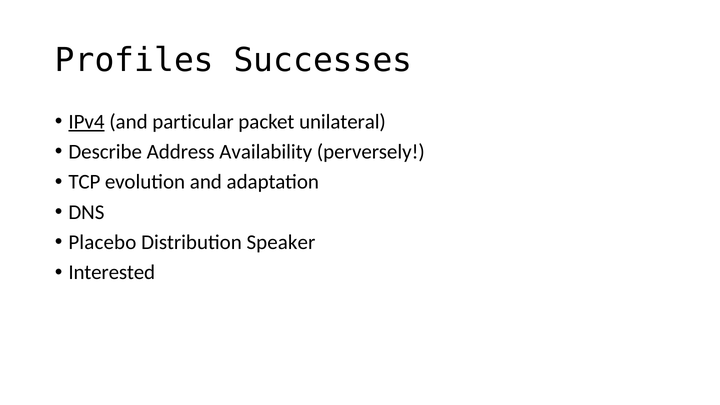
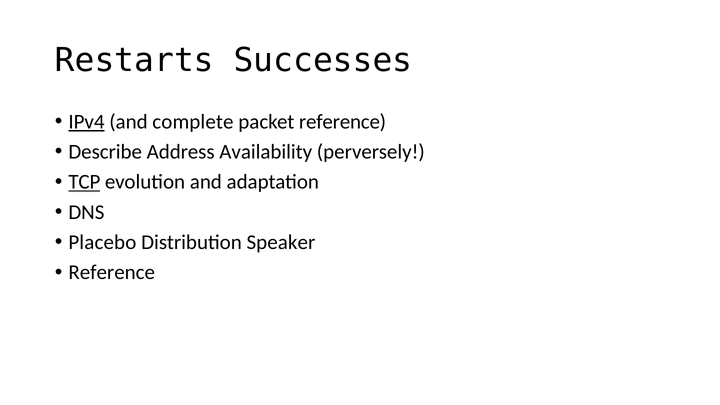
Profiles: Profiles -> Restarts (134, 60)
particular: particular -> complete (193, 122)
packet unilateral: unilateral -> reference (343, 122)
TCP underline: none -> present (84, 182)
Interested: Interested -> Reference (112, 272)
